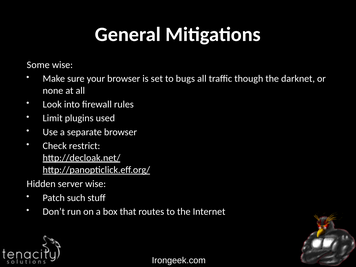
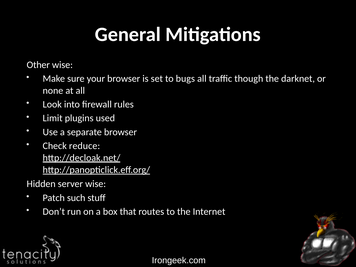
Some: Some -> Other (38, 65)
restrict: restrict -> reduce (85, 146)
